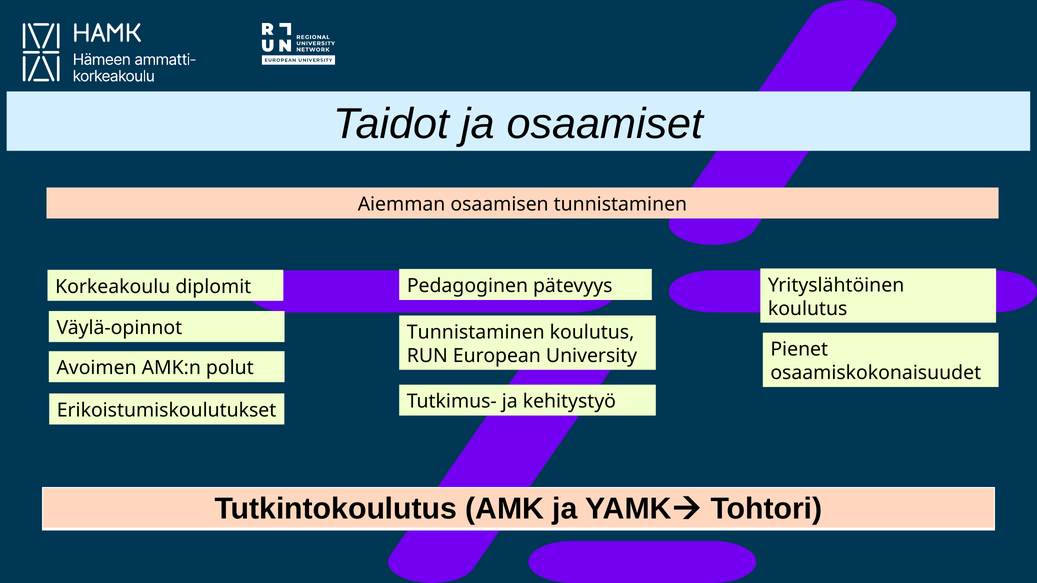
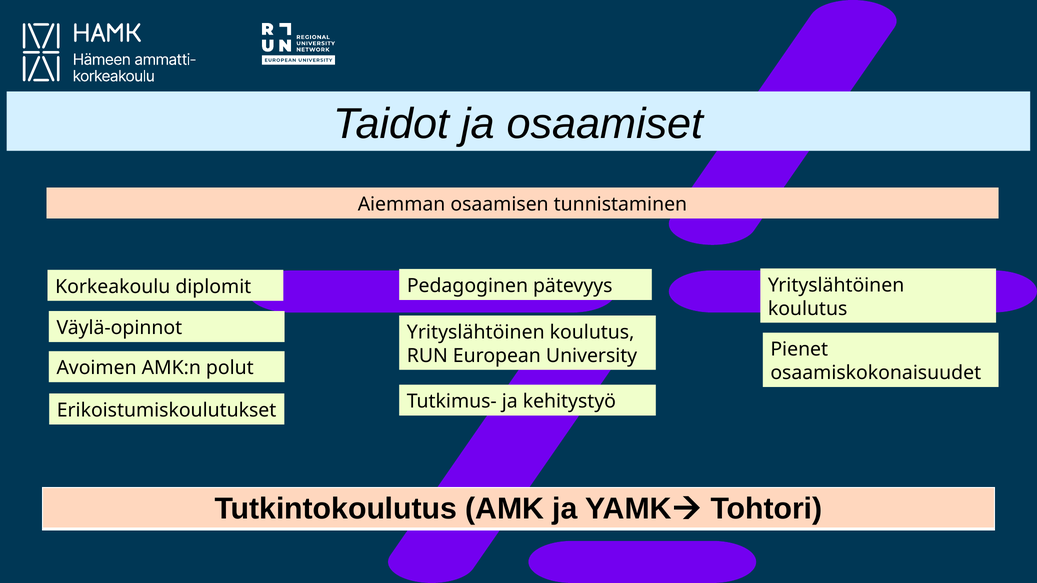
Tunnistaminen: Tunnistaminen -> Yrityslähtöinen (476, 333)
